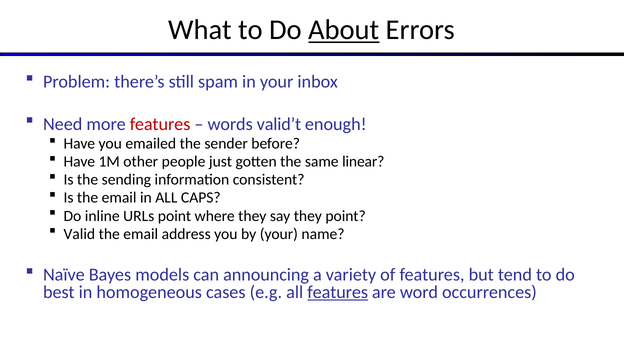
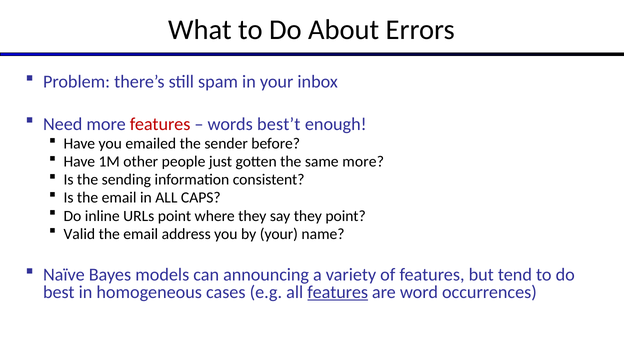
About underline: present -> none (344, 30)
valid’t: valid’t -> best’t (279, 124)
same linear: linear -> more (363, 162)
